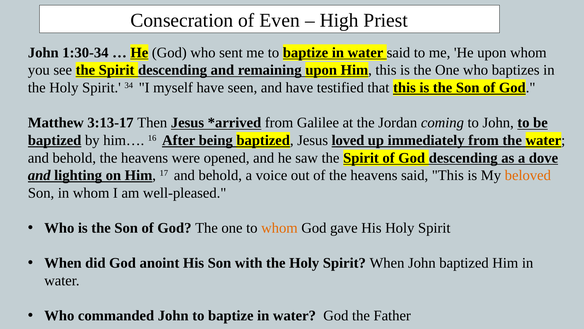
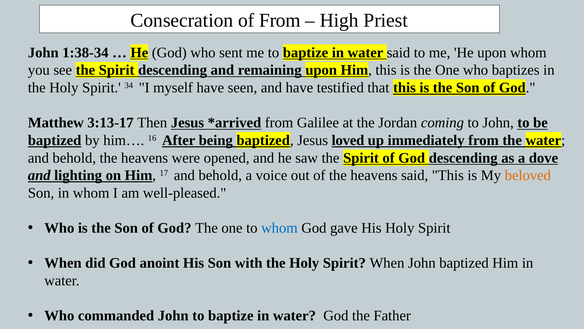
of Even: Even -> From (280, 20)
1:30-34: 1:30-34 -> 1:38-34 (85, 52)
whom colour: orange -> blue (279, 228)
